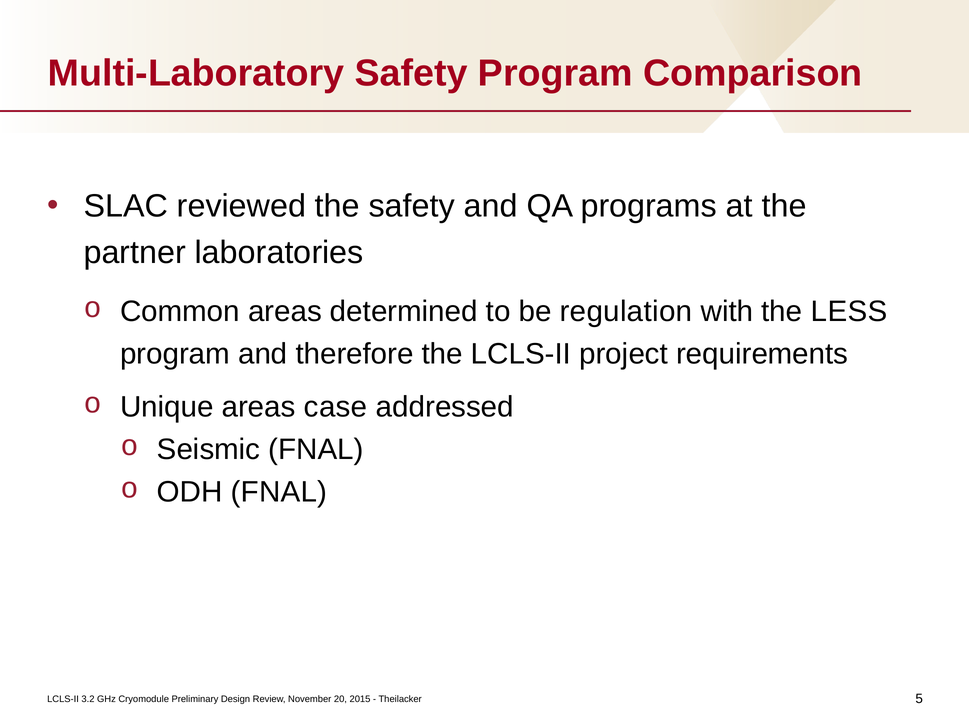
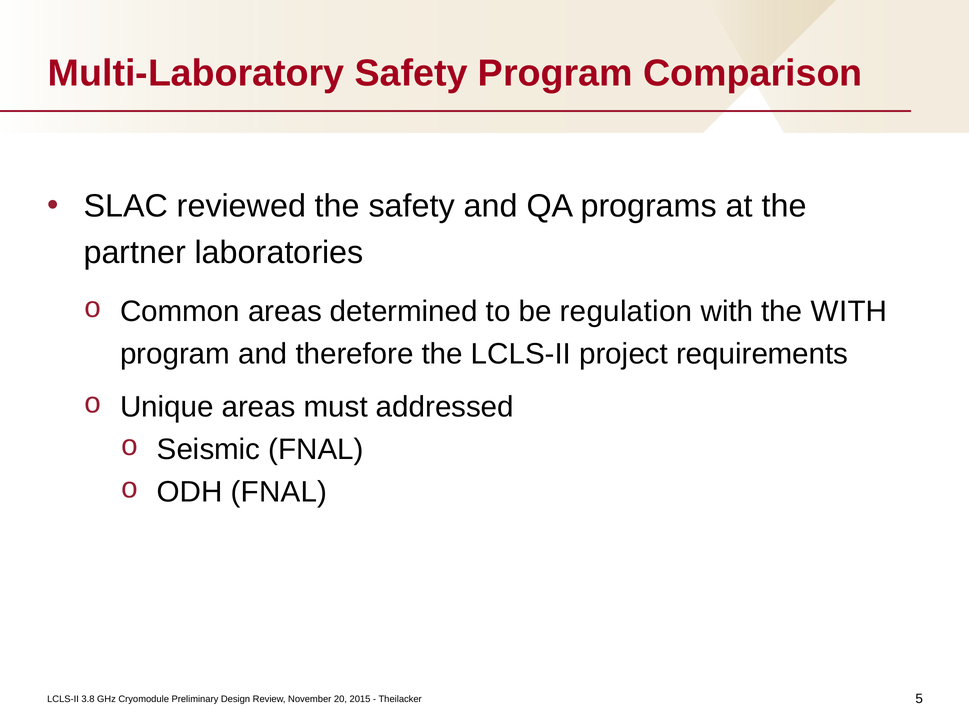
the LESS: LESS -> WITH (849, 312)
case: case -> must (336, 408)
3.2: 3.2 -> 3.8 (88, 700)
